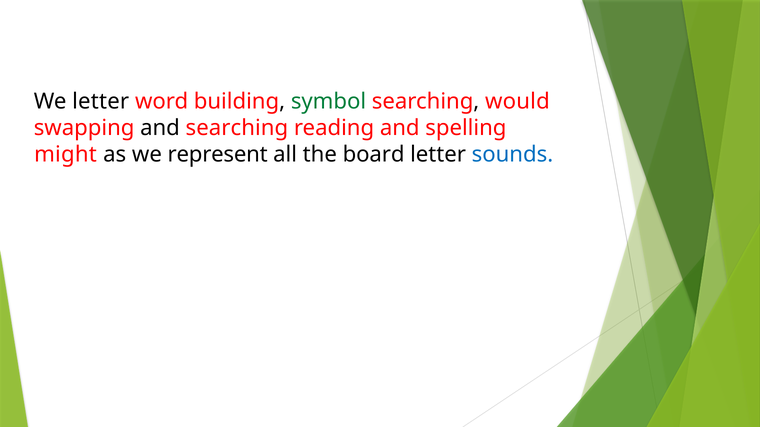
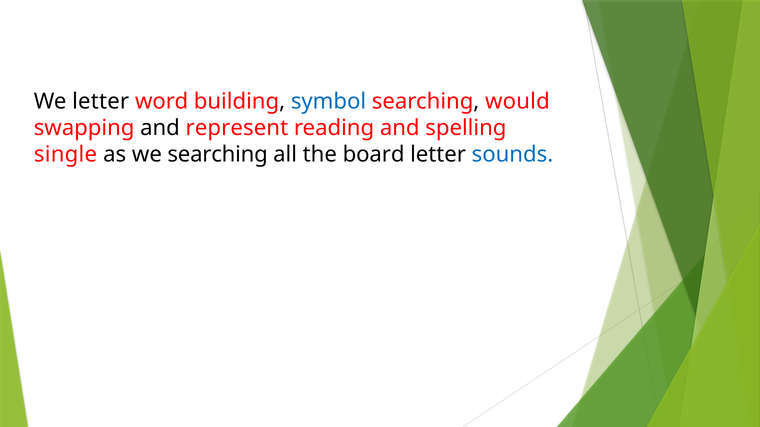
symbol colour: green -> blue (329, 101)
and searching: searching -> represent (237, 128)
might: might -> single (66, 155)
we represent: represent -> searching (218, 155)
